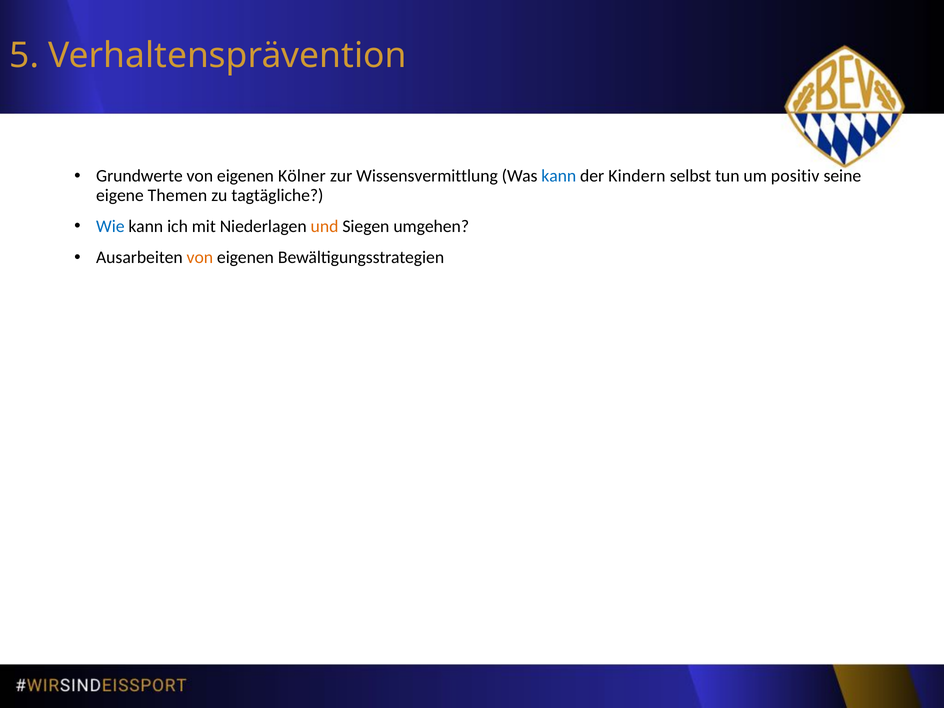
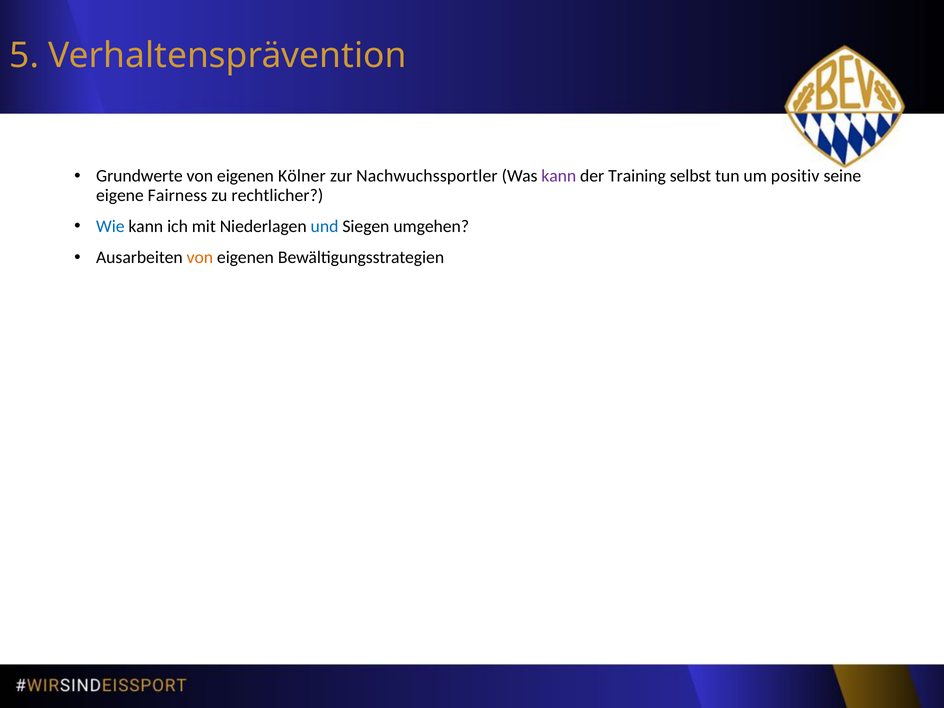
Wissensvermittlung: Wissensvermittlung -> Nachwuchssportler (427, 176)
kann colour: blue -> purple (559, 176)
Kindern: Kindern -> Training (637, 176)
Themen: Themen -> Fairness (177, 195)
tagtägliche: tagtägliche -> rechtlicher (277, 195)
und colour: orange -> blue (325, 226)
